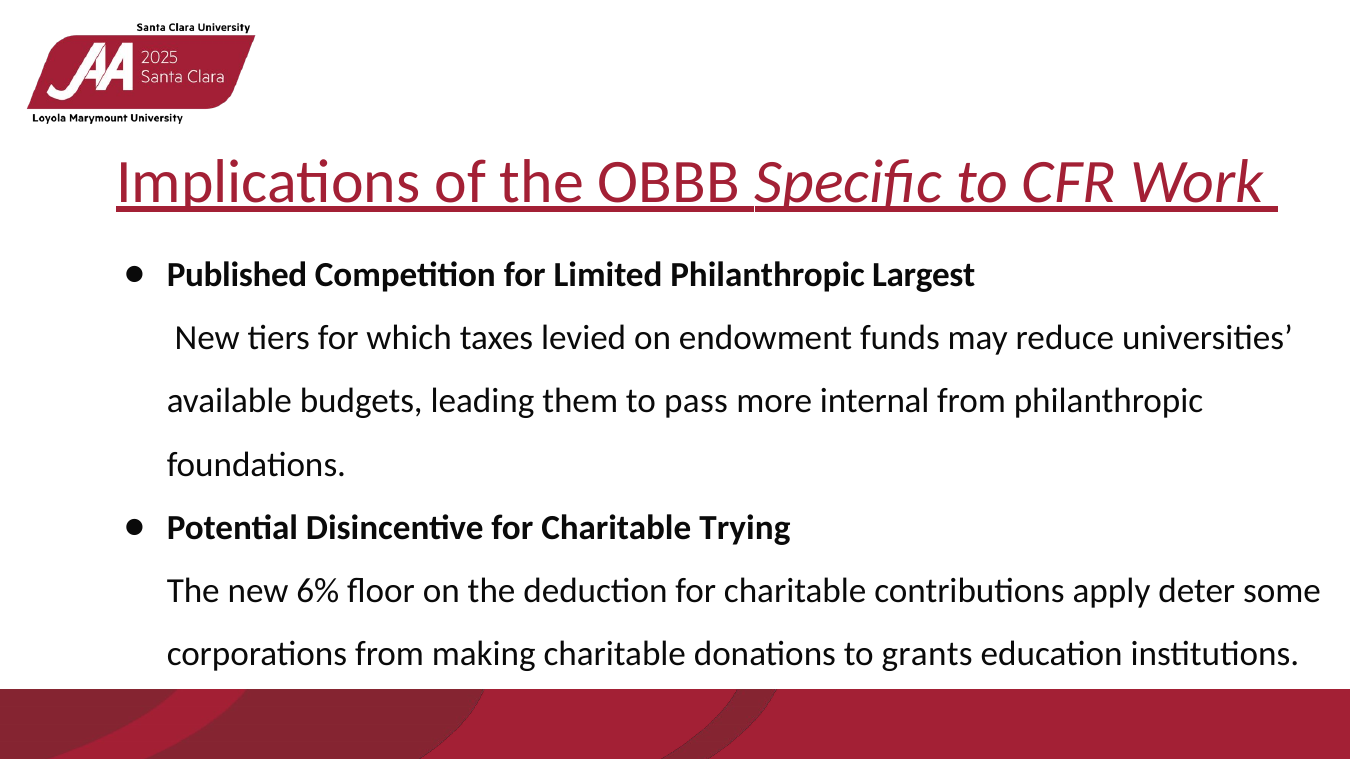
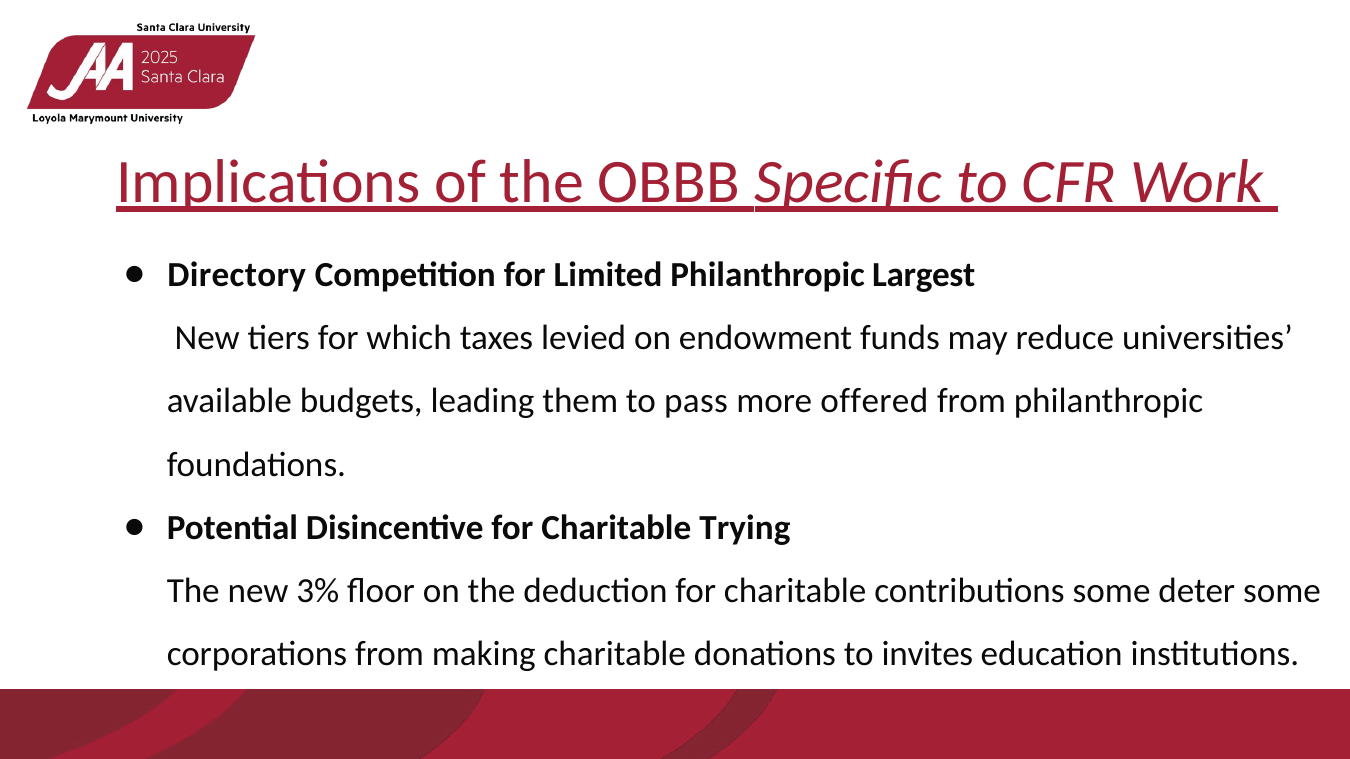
Published: Published -> Directory (237, 275)
internal: internal -> offered (874, 401)
6%: 6% -> 3% (318, 591)
contributions apply: apply -> some (1112, 591)
grants: grants -> invites (927, 654)
